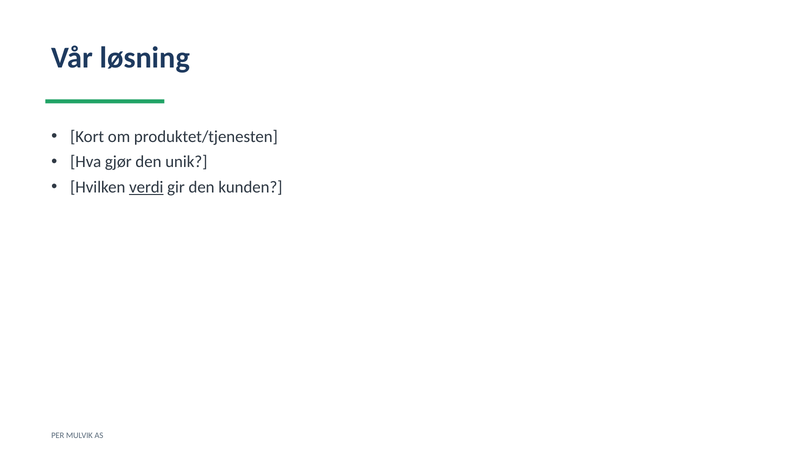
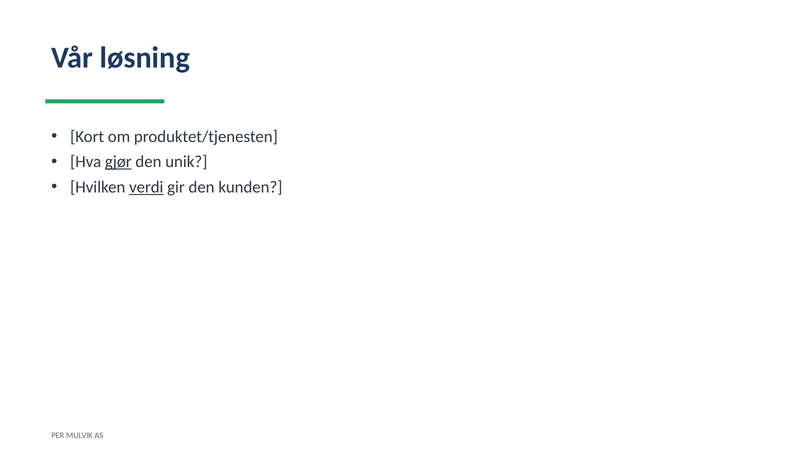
gjør underline: none -> present (118, 162)
